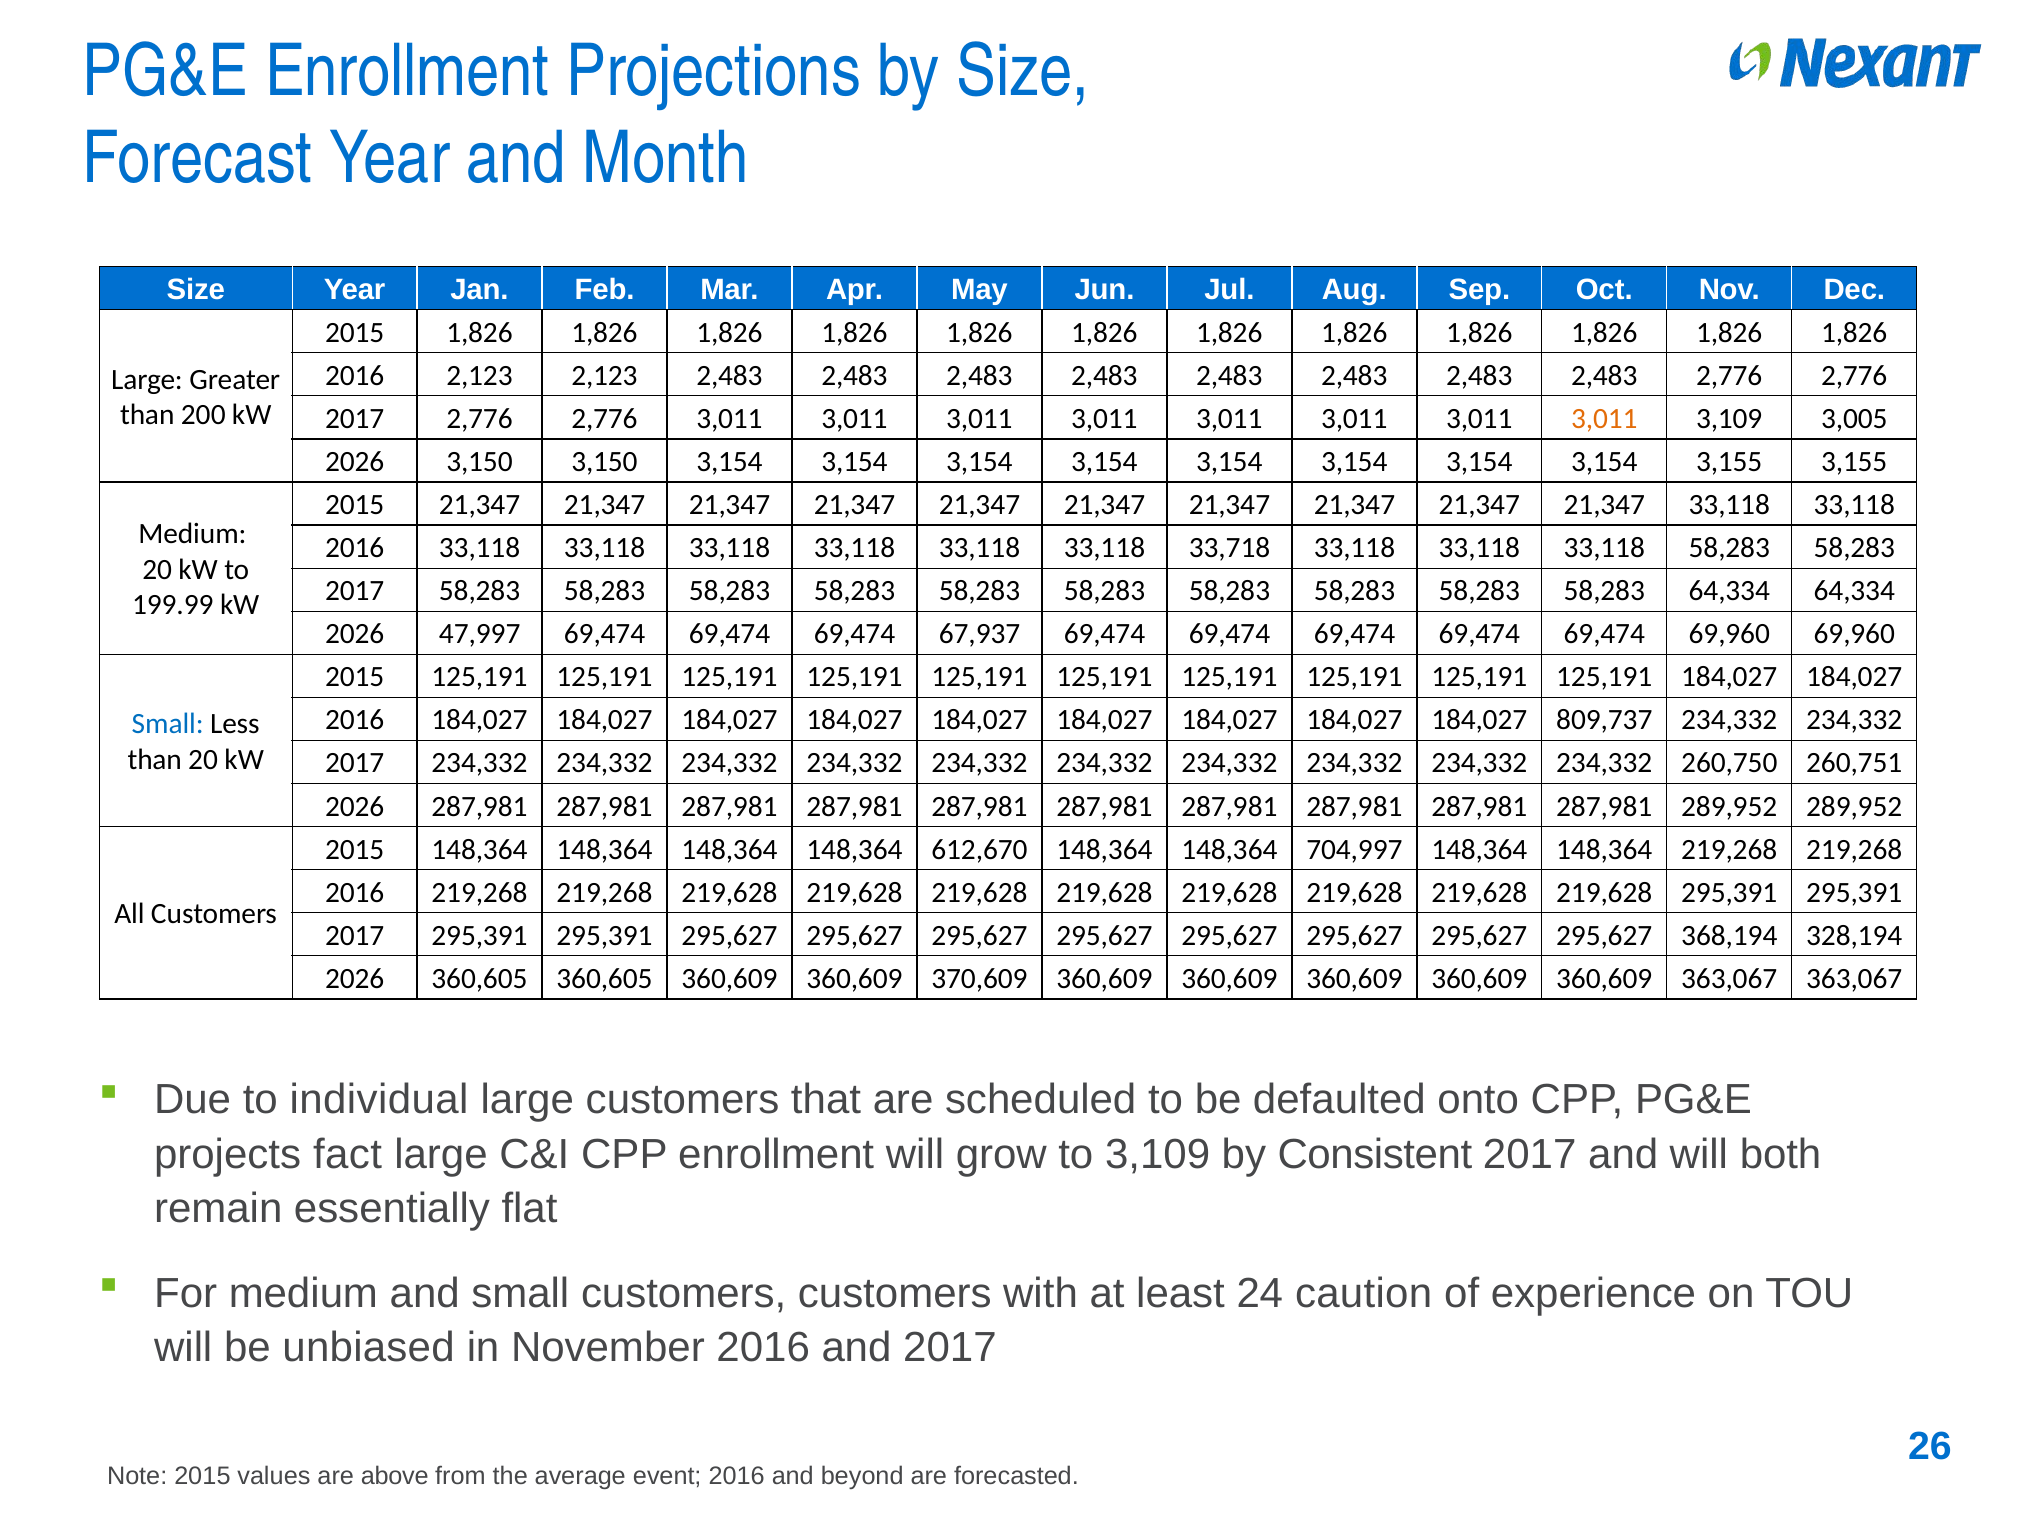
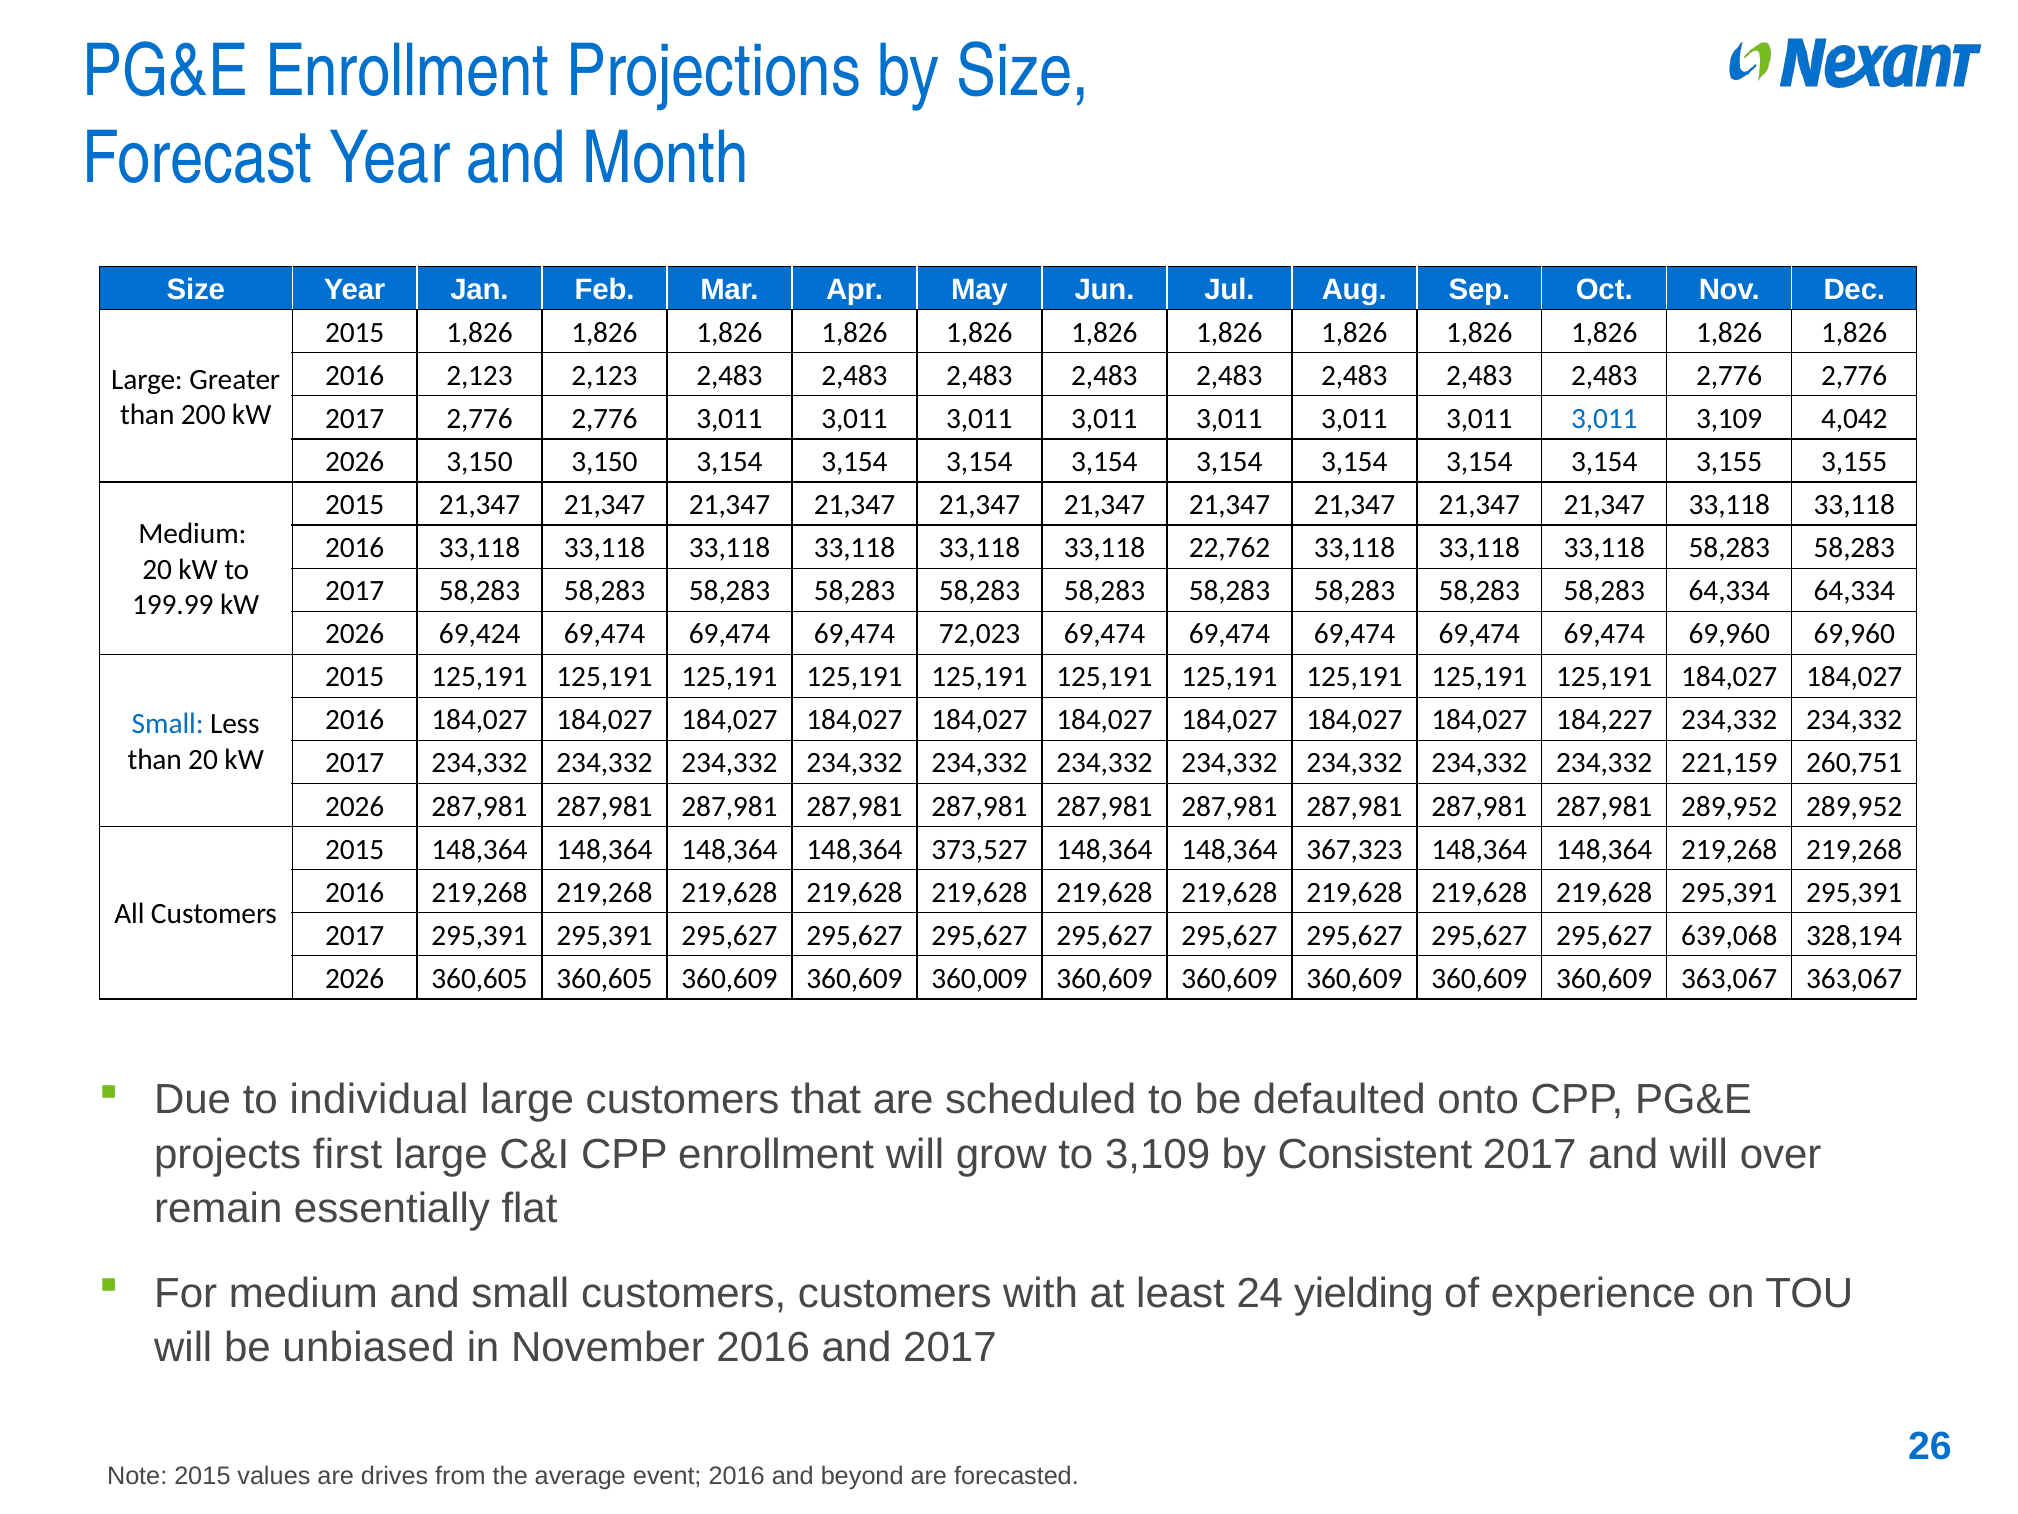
3,011 colour: orange -> blue (1604, 419)
3,005: 3,005 -> 4,042 (1854, 419)
33,718: 33,718 -> 22,762 (1230, 548)
47,997: 47,997 -> 69,424 (480, 634)
67,937: 67,937 -> 72,023 (980, 634)
809,737: 809,737 -> 184,227 (1604, 720)
260,750: 260,750 -> 221,159 (1729, 763)
612,670: 612,670 -> 373,527 (979, 849)
704,997: 704,997 -> 367,323 (1354, 849)
368,194: 368,194 -> 639,068 (1729, 935)
370,609: 370,609 -> 360,009 (979, 978)
fact: fact -> first (348, 1154)
both: both -> over (1781, 1154)
caution: caution -> yielding (1364, 1293)
above: above -> drives (395, 1475)
